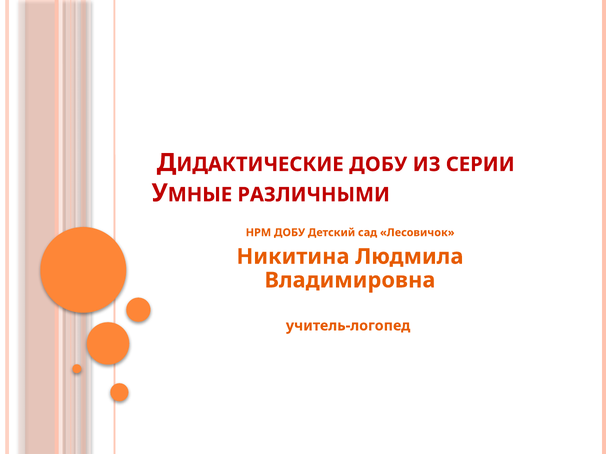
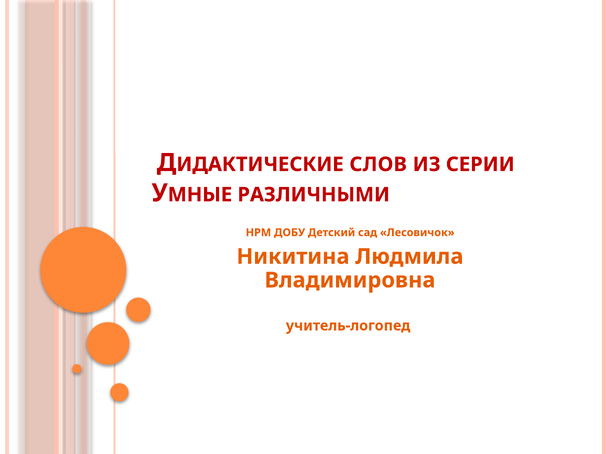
ДОБУ: ДОБУ -> СЛОВ (378, 165)
